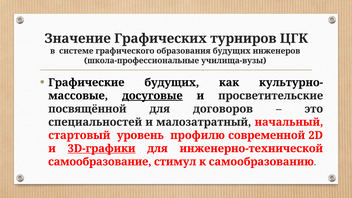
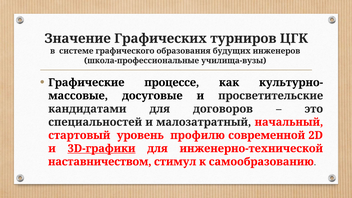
Графические будущих: будущих -> процессе (172, 83)
досуговые underline: present -> none (152, 96)
посвящённой: посвящённой -> кандидатами (87, 109)
самообразование: самообразование -> наставничеством (100, 162)
